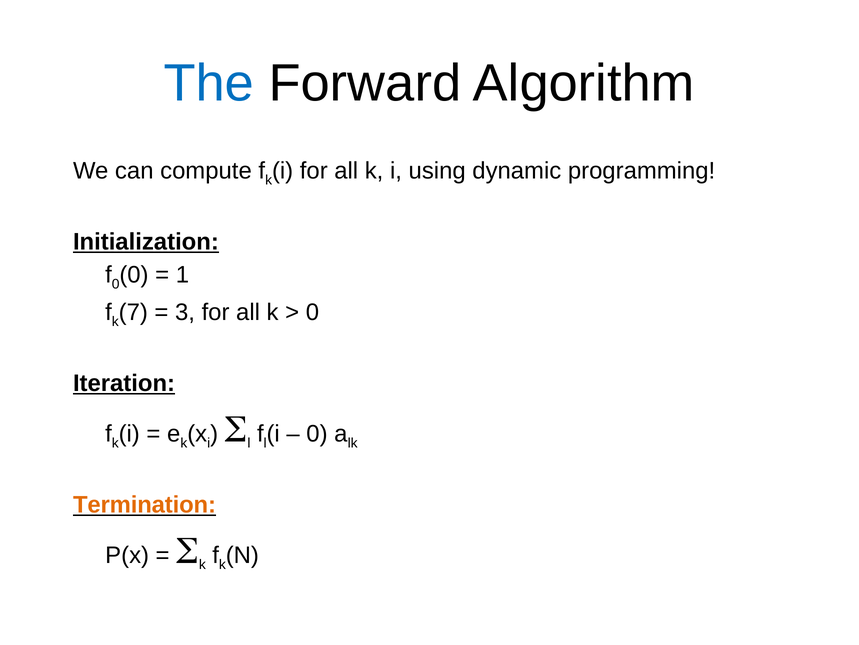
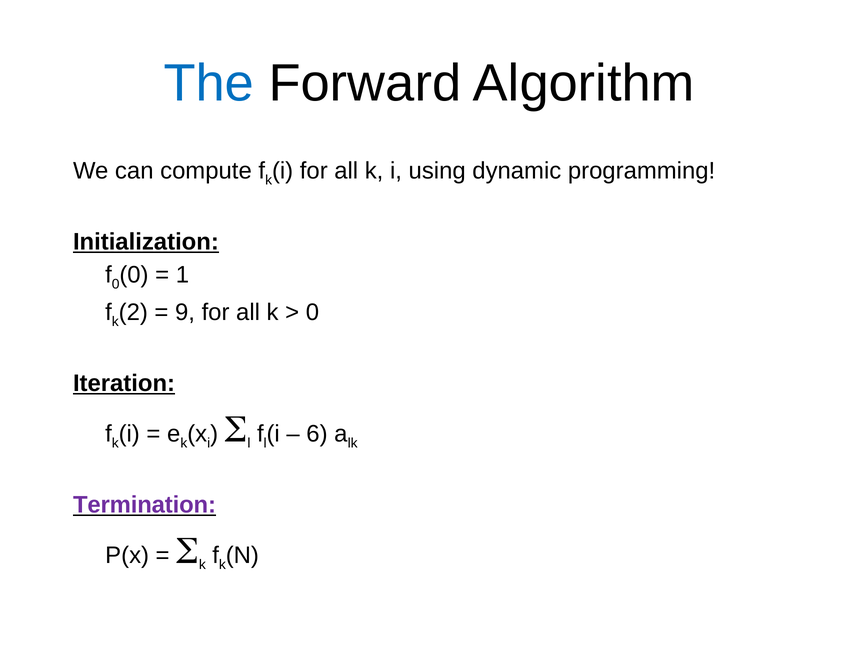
7: 7 -> 2 (133, 312)
3: 3 -> 9 (185, 312)
0: 0 -> 6 (317, 433)
Termination colour: orange -> purple (144, 504)
